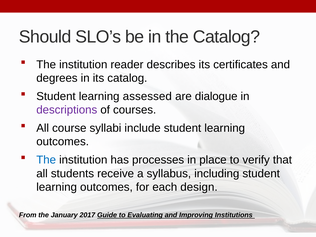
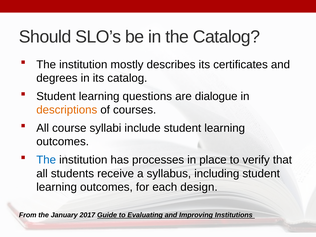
reader: reader -> mostly (127, 65)
assessed: assessed -> questions (147, 96)
descriptions colour: purple -> orange (67, 110)
